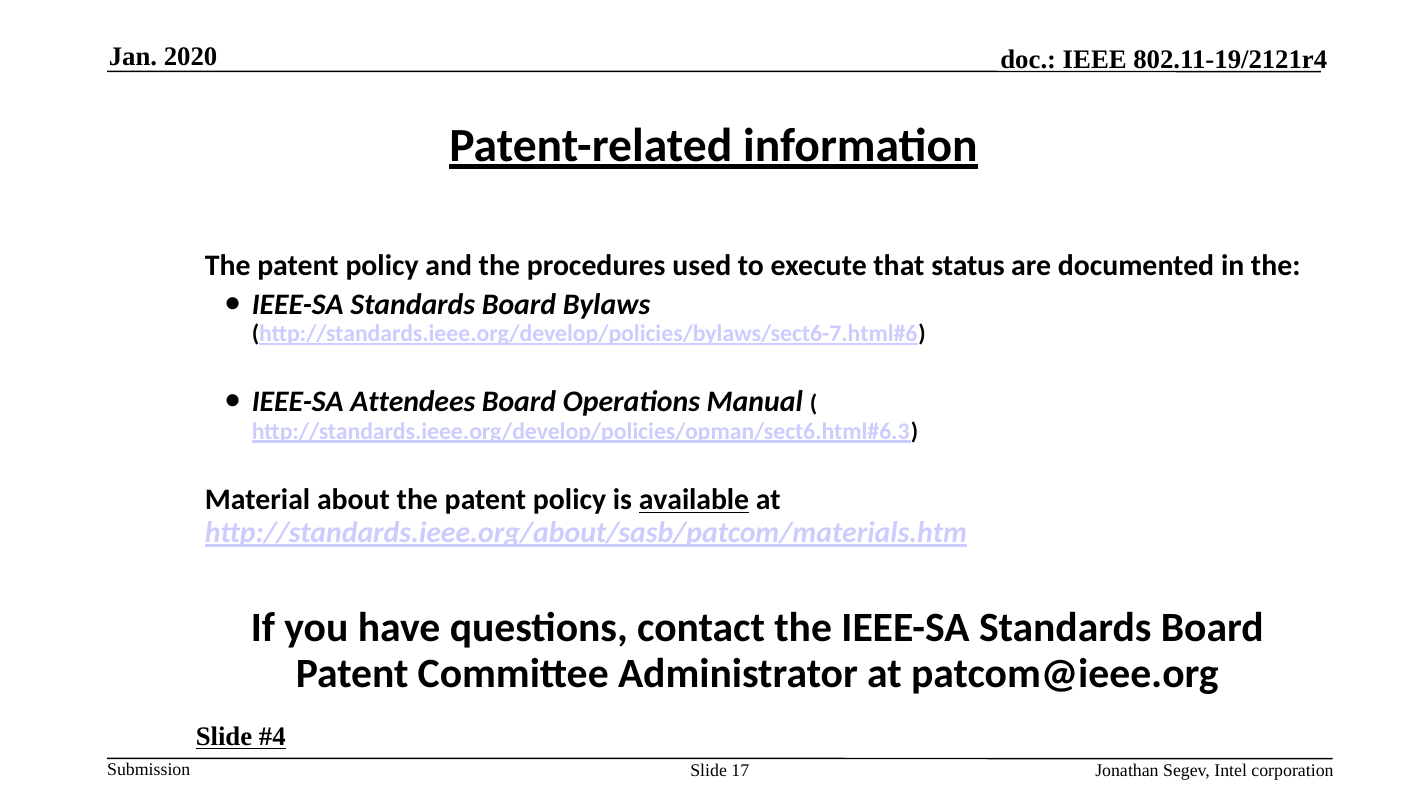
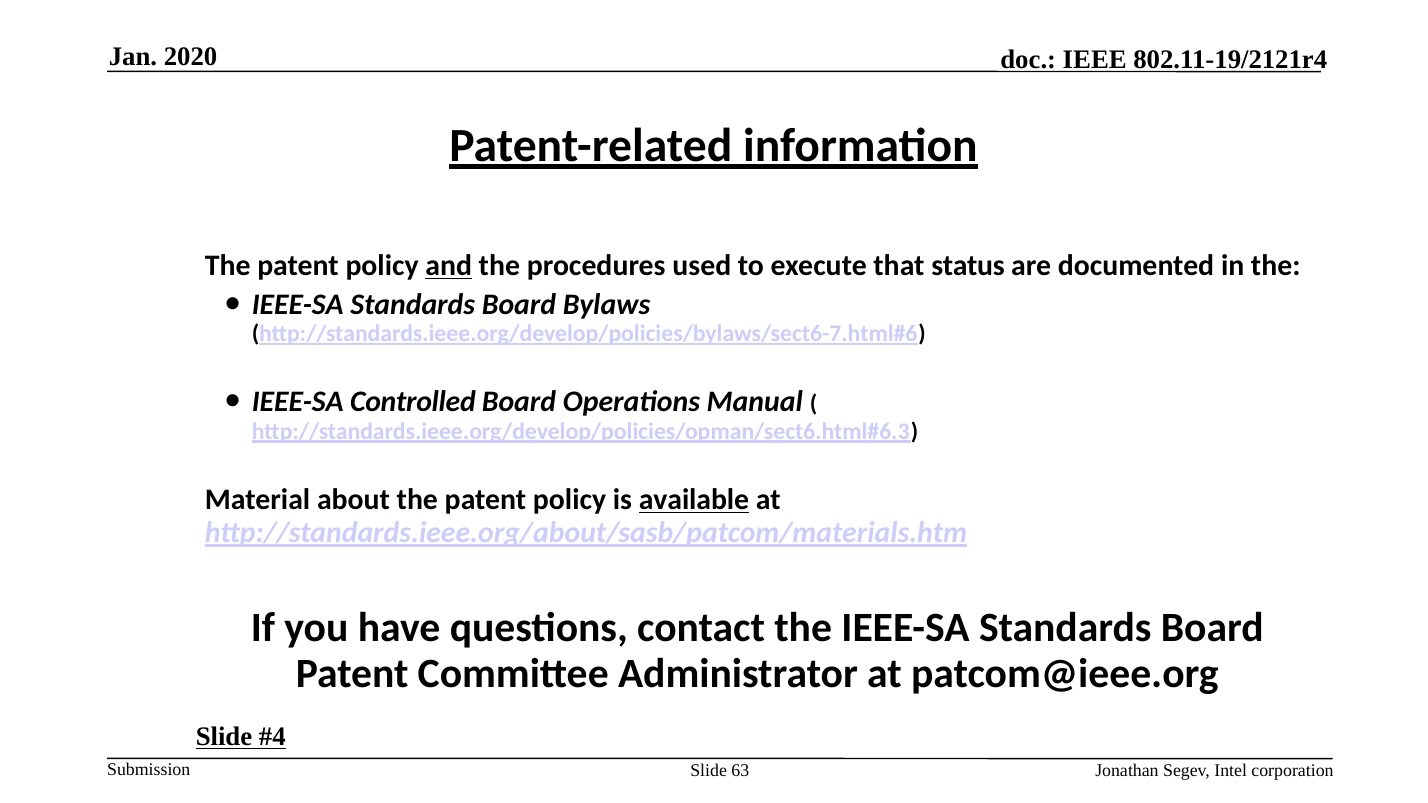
and underline: none -> present (449, 266)
Attendees: Attendees -> Controlled (413, 402)
17: 17 -> 63 (740, 770)
